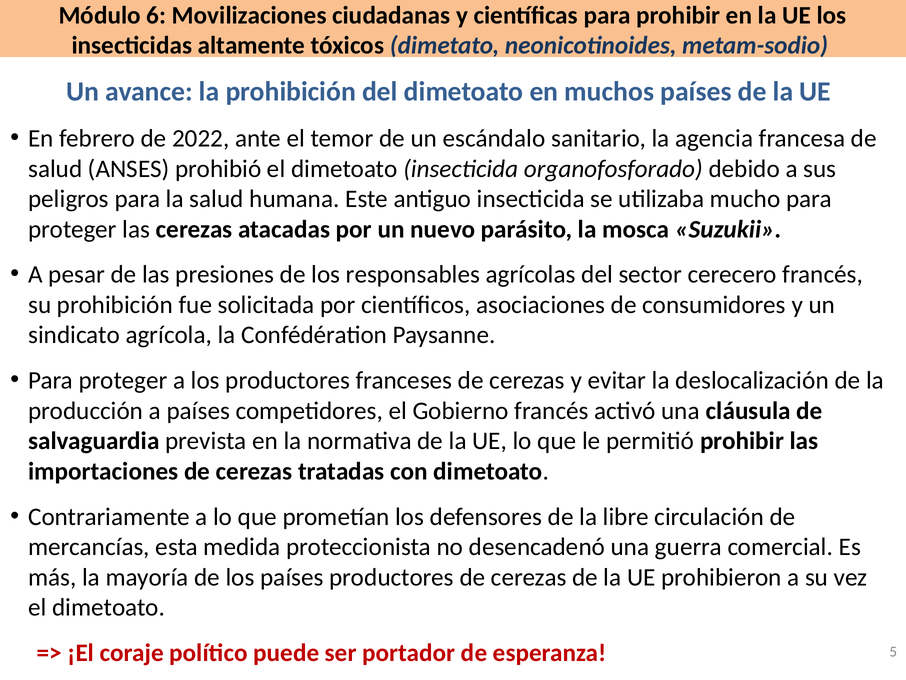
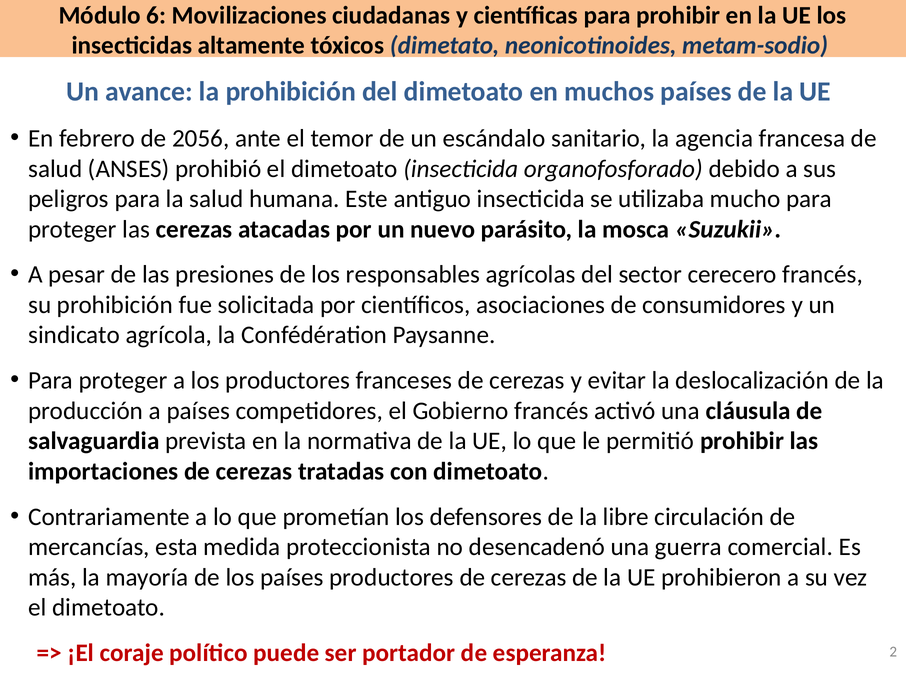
2022: 2022 -> 2056 (201, 138)
5: 5 -> 2 (893, 651)
